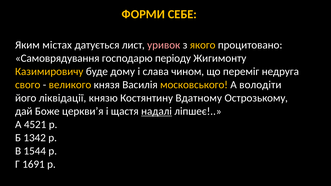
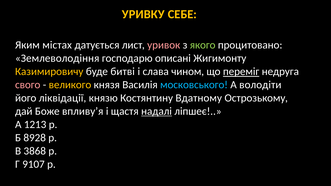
ФОРМИ: ФОРМИ -> УРИВКУ (143, 14)
якого colour: yellow -> light green (203, 45)
Самоврядування: Самоврядування -> Землеволодіння (57, 58)
періоду: періоду -> описані (173, 58)
дому: дому -> битві (123, 72)
переміг underline: none -> present (241, 72)
свого colour: yellow -> pink (28, 85)
московського colour: yellow -> light blue (194, 85)
церкви’я: церкви’я -> впливу’я (83, 111)
4521: 4521 -> 1213 (35, 125)
1342: 1342 -> 8928 (35, 138)
1544: 1544 -> 3868 (35, 151)
1691: 1691 -> 9107 (33, 164)
